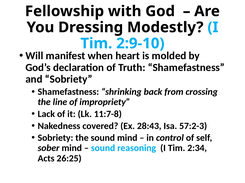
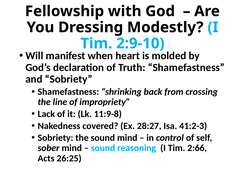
11:7-8: 11:7-8 -> 11:9-8 (108, 114)
28:43: 28:43 -> 28:27 (149, 126)
57:2-3: 57:2-3 -> 41:2-3 (193, 126)
2:34: 2:34 -> 2:66 (197, 149)
